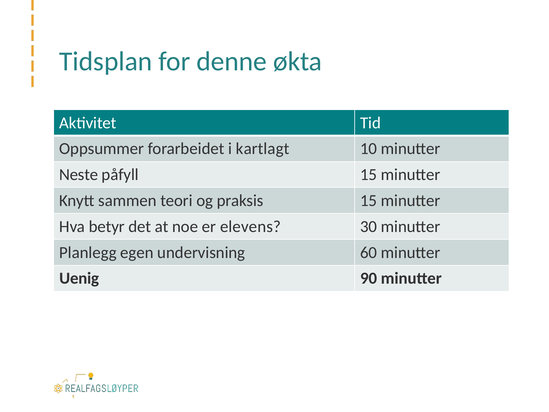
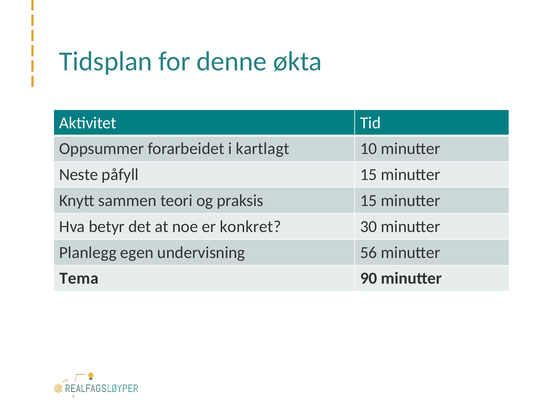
elevens: elevens -> konkret (250, 226)
60: 60 -> 56 (369, 252)
Uenig: Uenig -> Tema (79, 278)
